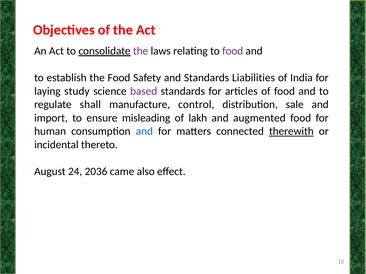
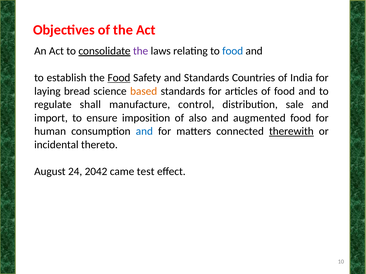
food colour: purple -> blue (233, 51)
Food underline: none -> present (119, 78)
Liabilities: Liabilities -> Countries (254, 78)
study: study -> bread (77, 91)
based colour: purple -> orange (144, 91)
misleading: misleading -> imposition (146, 118)
lakh: lakh -> also (198, 118)
2036: 2036 -> 2042 (96, 172)
also: also -> test (146, 172)
